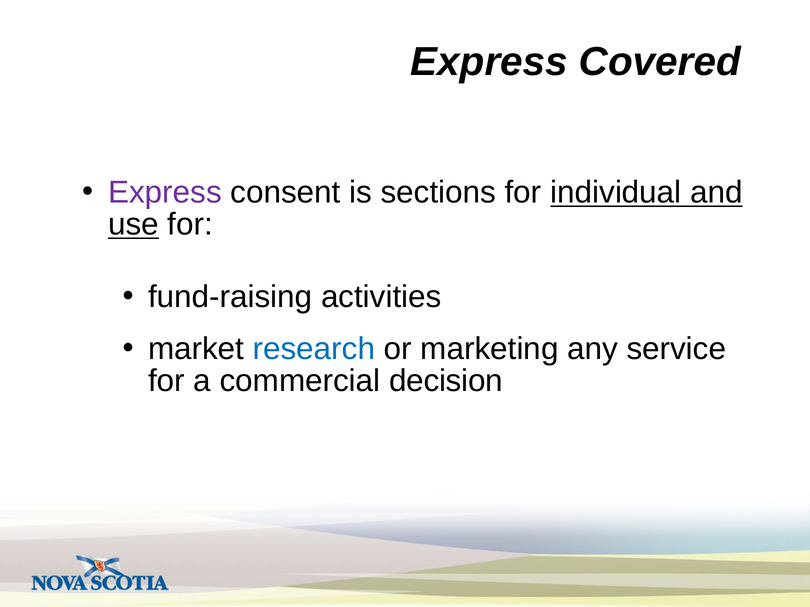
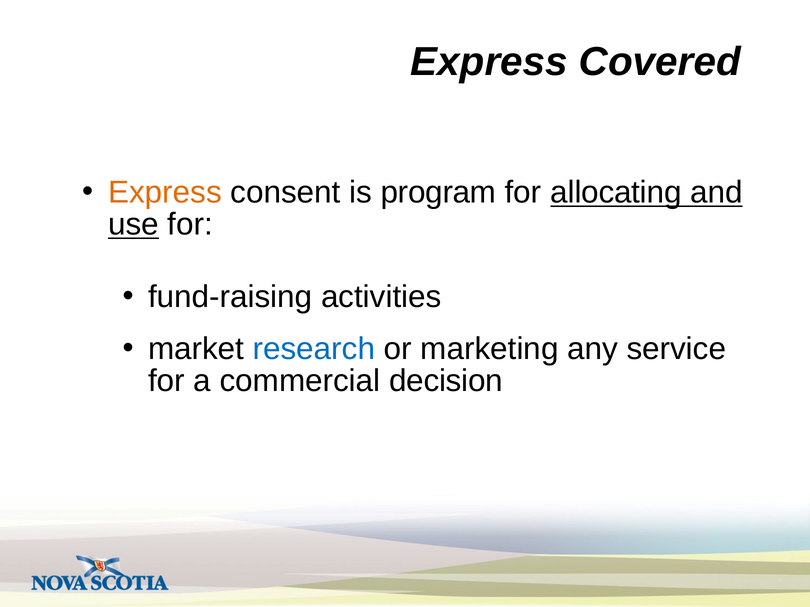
Express colour: purple -> orange (165, 193)
sections: sections -> program (438, 193)
individual: individual -> allocating (616, 193)
